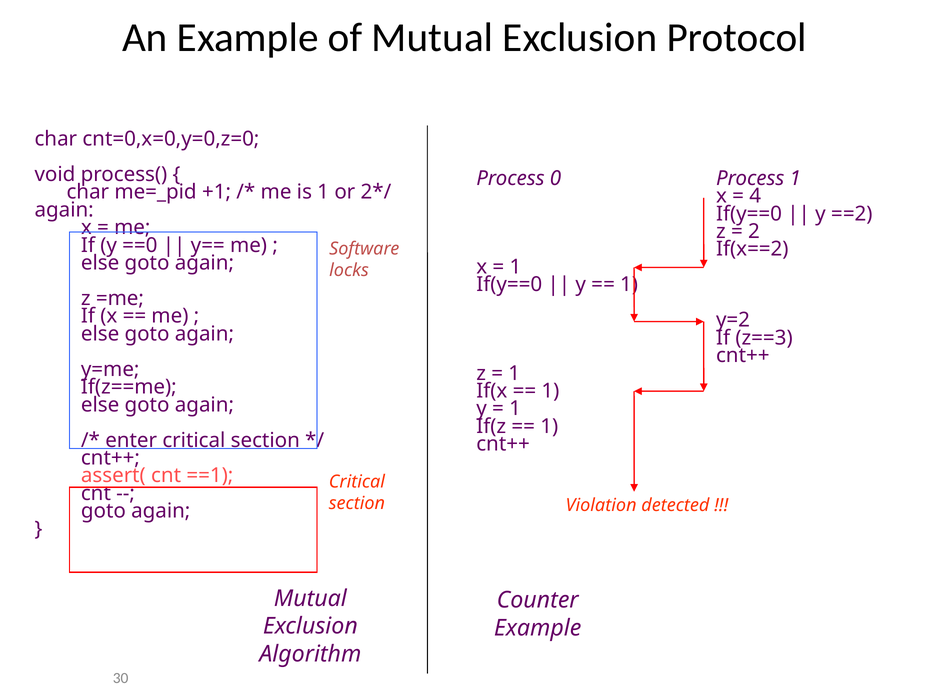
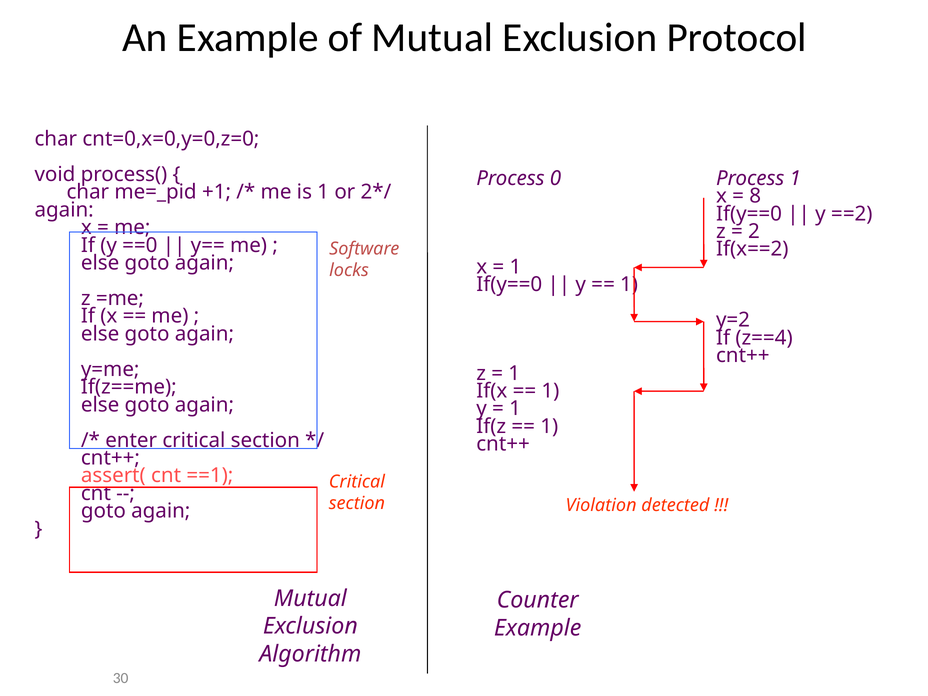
4: 4 -> 8 (755, 196)
z==3: z==3 -> z==4 (764, 338)
